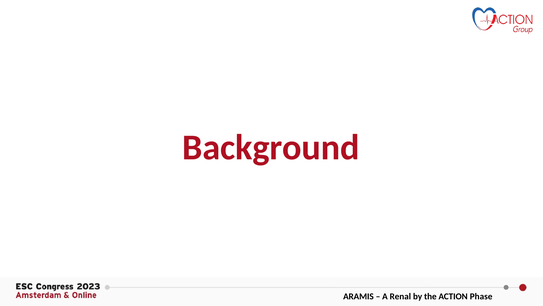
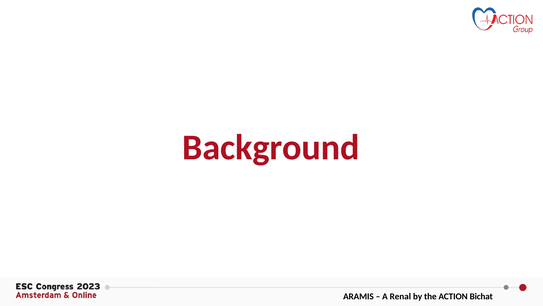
Phase: Phase -> Bichat (481, 296)
